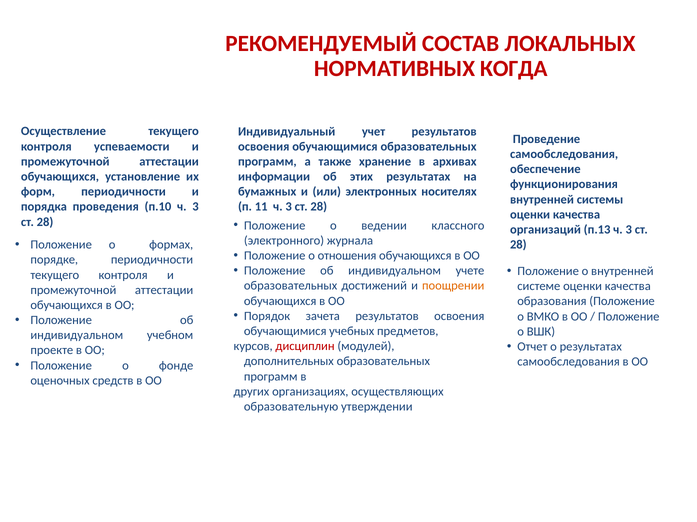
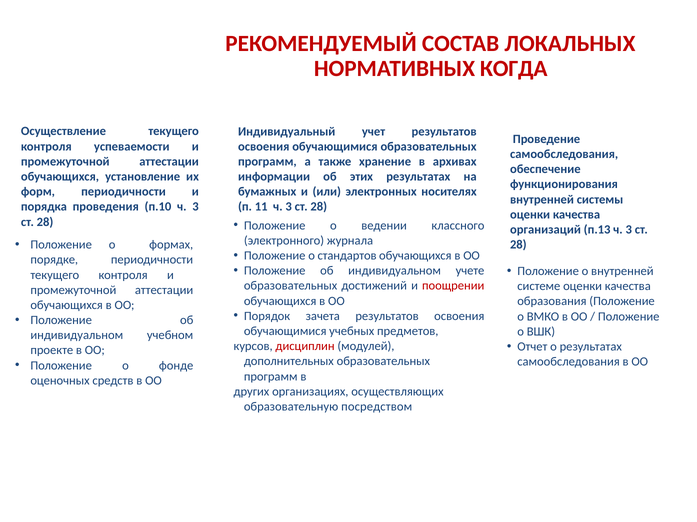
отношения: отношения -> стандартов (347, 256)
поощрении colour: orange -> red (453, 286)
утверждении: утверждении -> посредством (377, 407)
